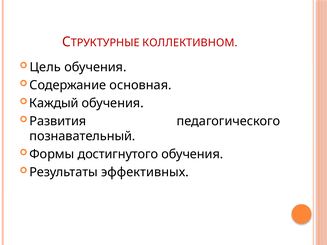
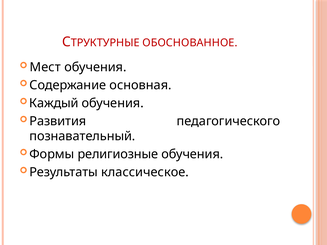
КОЛЛЕКТИВНОМ: КОЛЛЕКТИВНОМ -> ОБОСНОВАННОЕ (190, 43)
Цель: Цель -> Мест (45, 67)
достигнутого: достигнутого -> религиозные (118, 154)
эффективных: эффективных -> классическое (145, 172)
